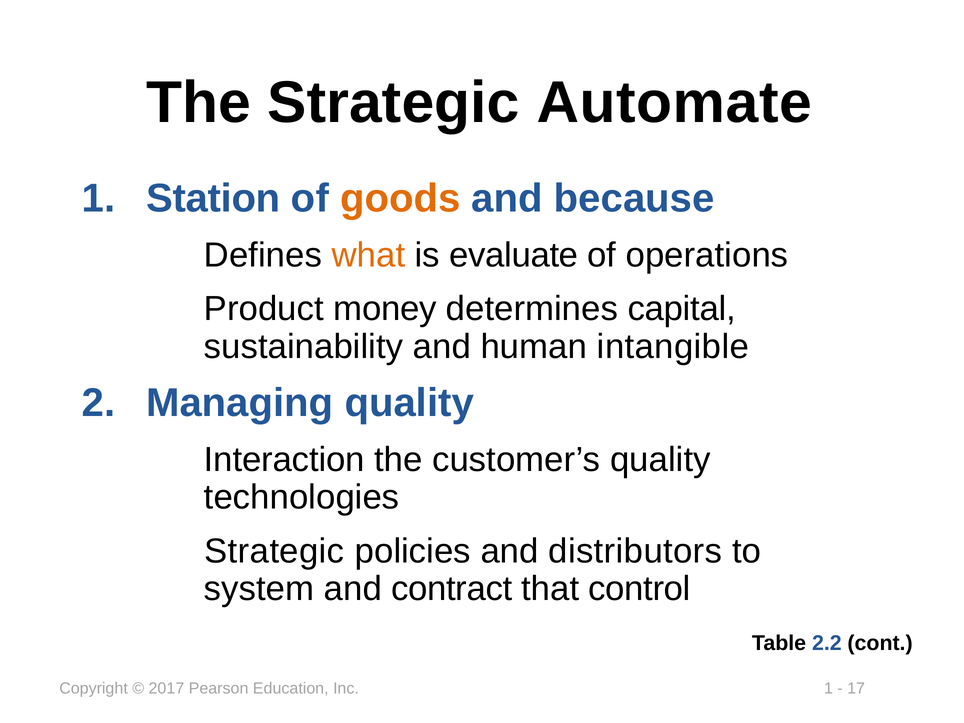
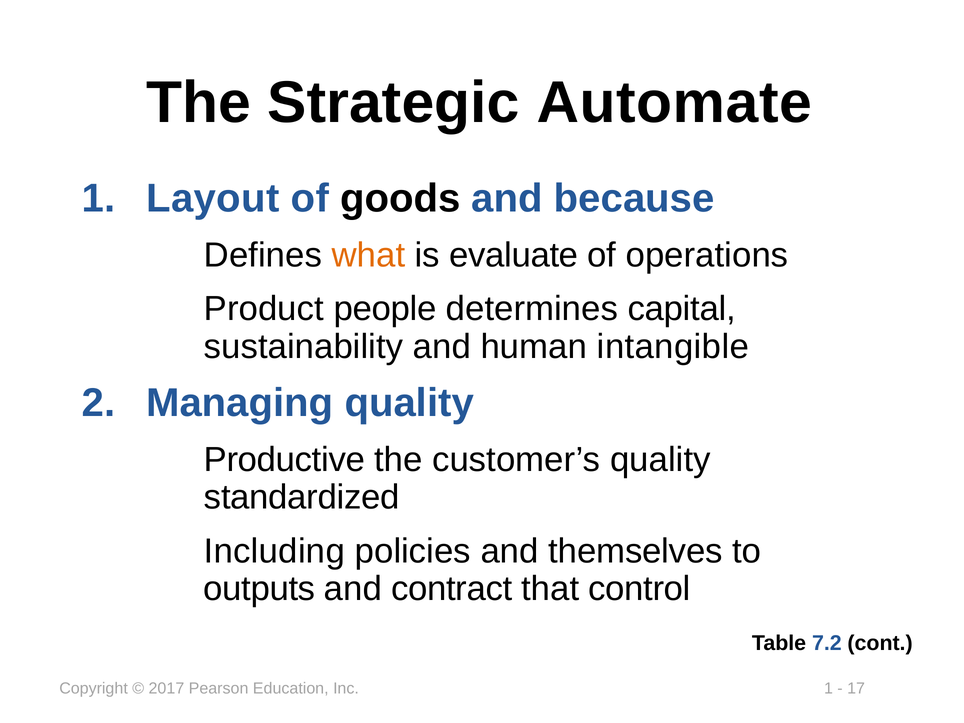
Station: Station -> Layout (213, 198)
goods colour: orange -> black (400, 198)
money: money -> people (385, 309)
Interaction: Interaction -> Productive (284, 460)
technologies: technologies -> standardized (302, 497)
Strategic: Strategic -> Including (274, 551)
distributors: distributors -> themselves (636, 551)
system: system -> outputs (259, 589)
2.2: 2.2 -> 7.2 (827, 643)
